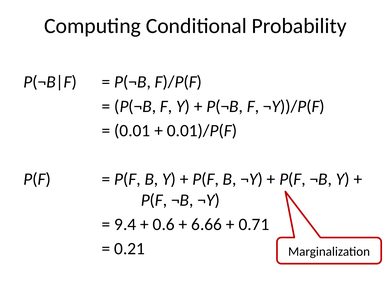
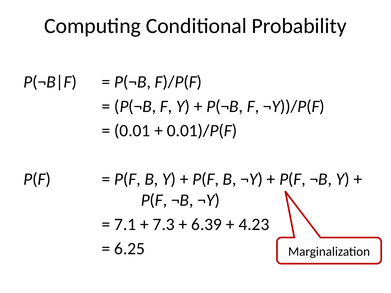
9.4: 9.4 -> 7.1 (125, 225)
0.6: 0.6 -> 7.3 (164, 225)
6.66: 6.66 -> 6.39 (207, 225)
0.71: 0.71 -> 4.23 (254, 225)
0.21: 0.21 -> 6.25 (130, 249)
